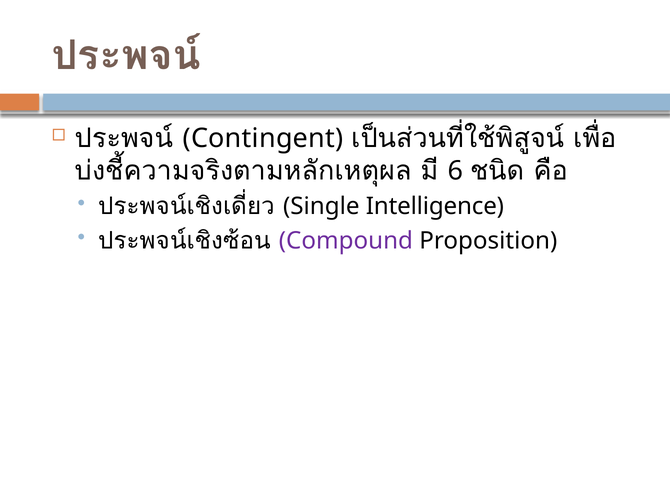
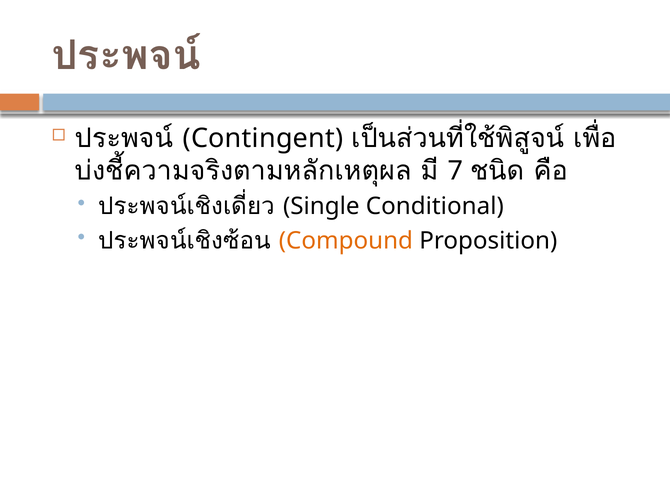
6: 6 -> 7 (455, 171)
Intelligence: Intelligence -> Conditional (435, 207)
Compound colour: purple -> orange (346, 241)
